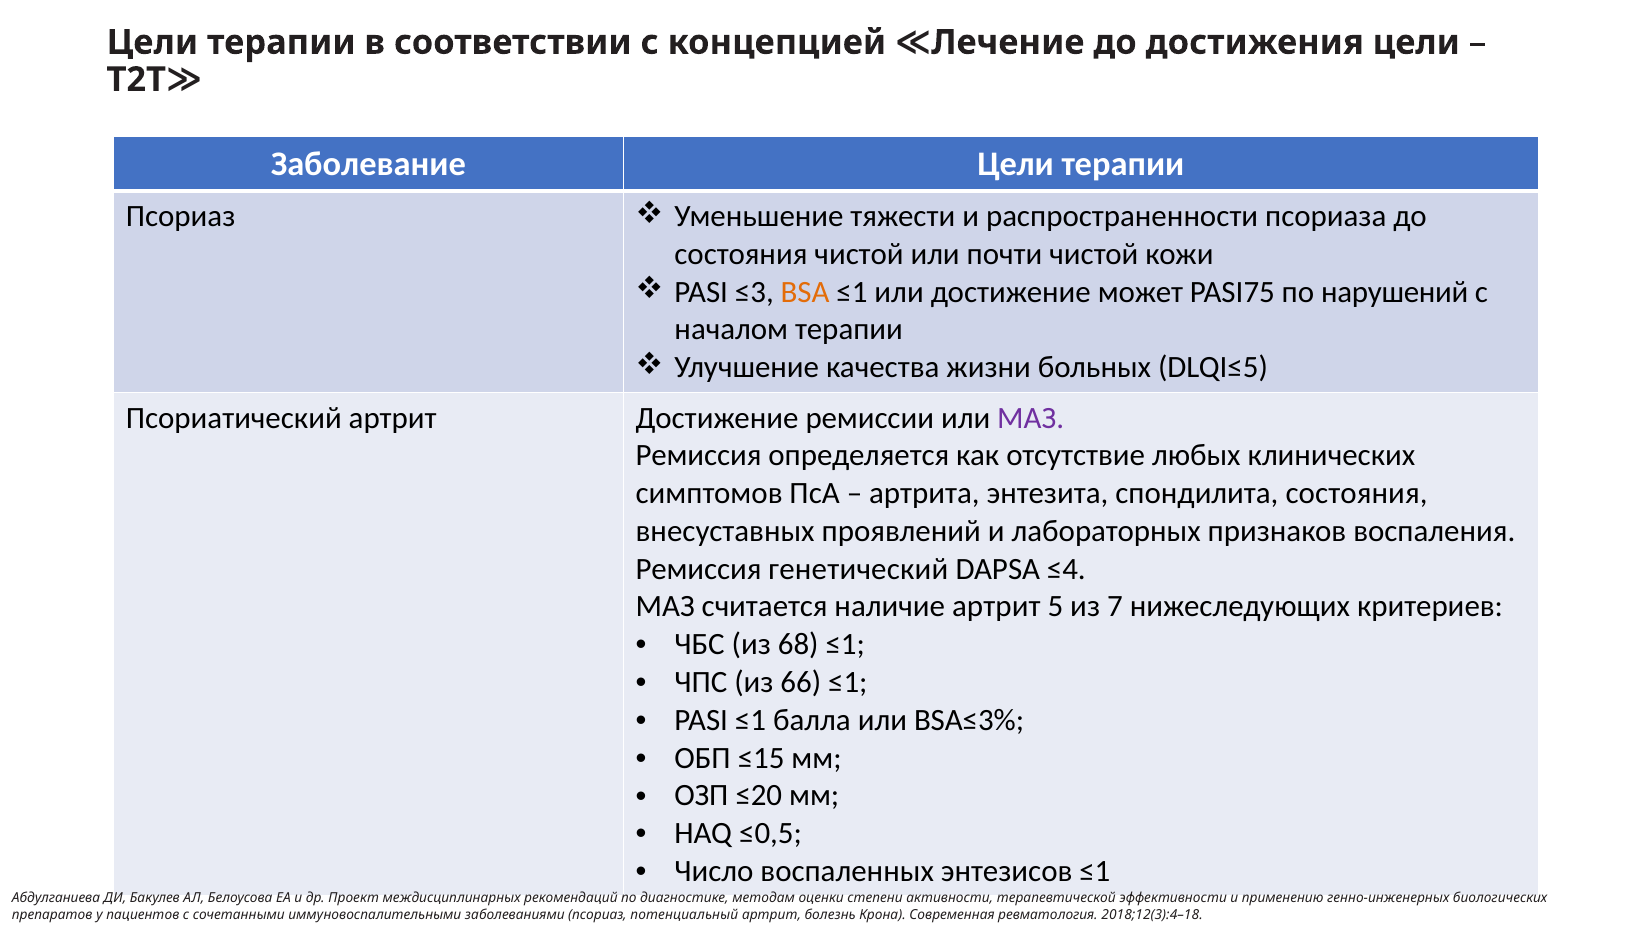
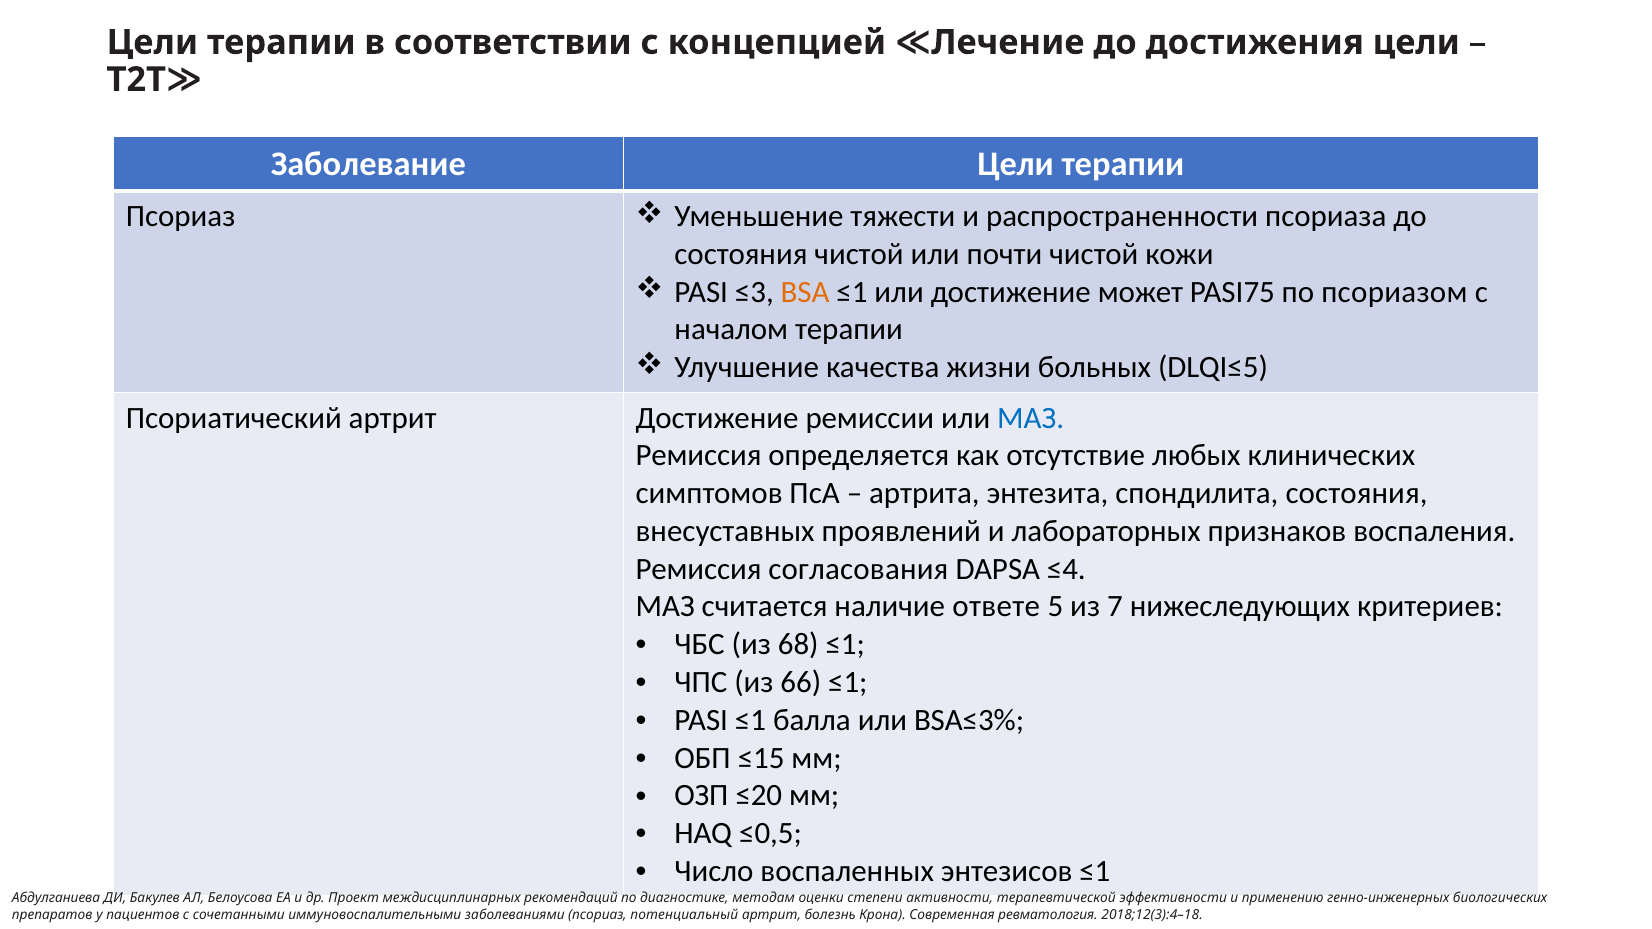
нарушений: нарушений -> псориазом (1394, 292)
МАЗ colour: purple -> blue (1031, 418)
генетический: генетический -> согласования (858, 569)
наличие артрит: артрит -> ответе (996, 607)
